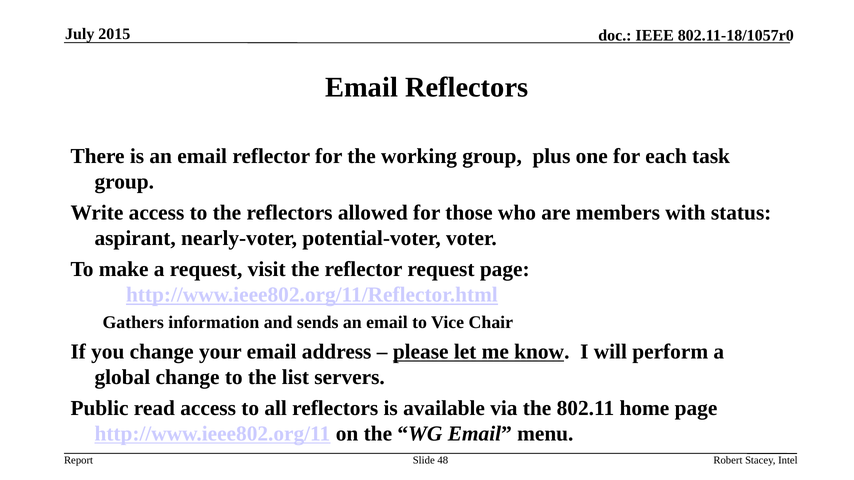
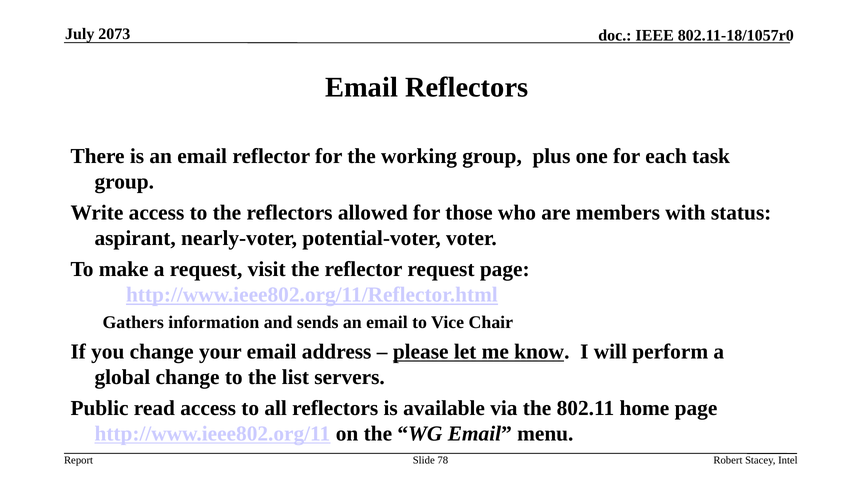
2015: 2015 -> 2073 (114, 34)
48: 48 -> 78 (443, 461)
